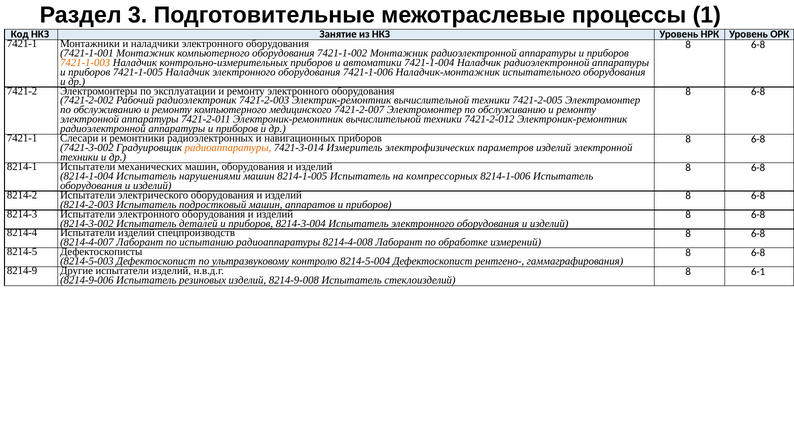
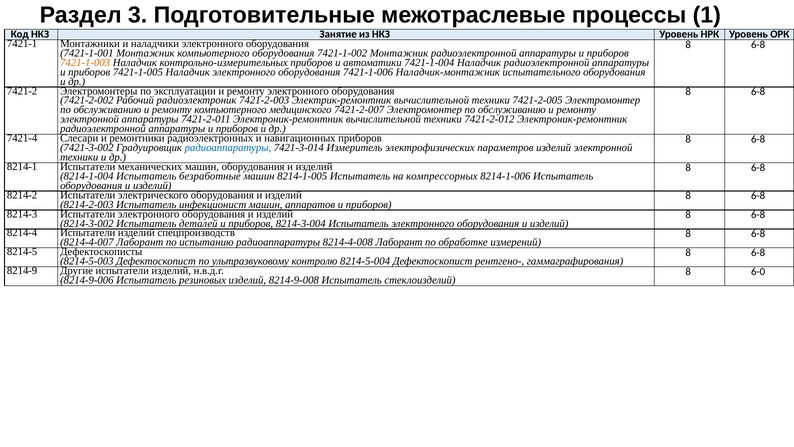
7421-1: 7421-1 -> 7421-4 (22, 138)
радиоаппаратуры colour: orange -> blue (228, 148)
нарушениями: нарушениями -> безработные (210, 176)
подростковый: подростковый -> инфекционист (213, 204)
6-1: 6-1 -> 6-0 (758, 271)
